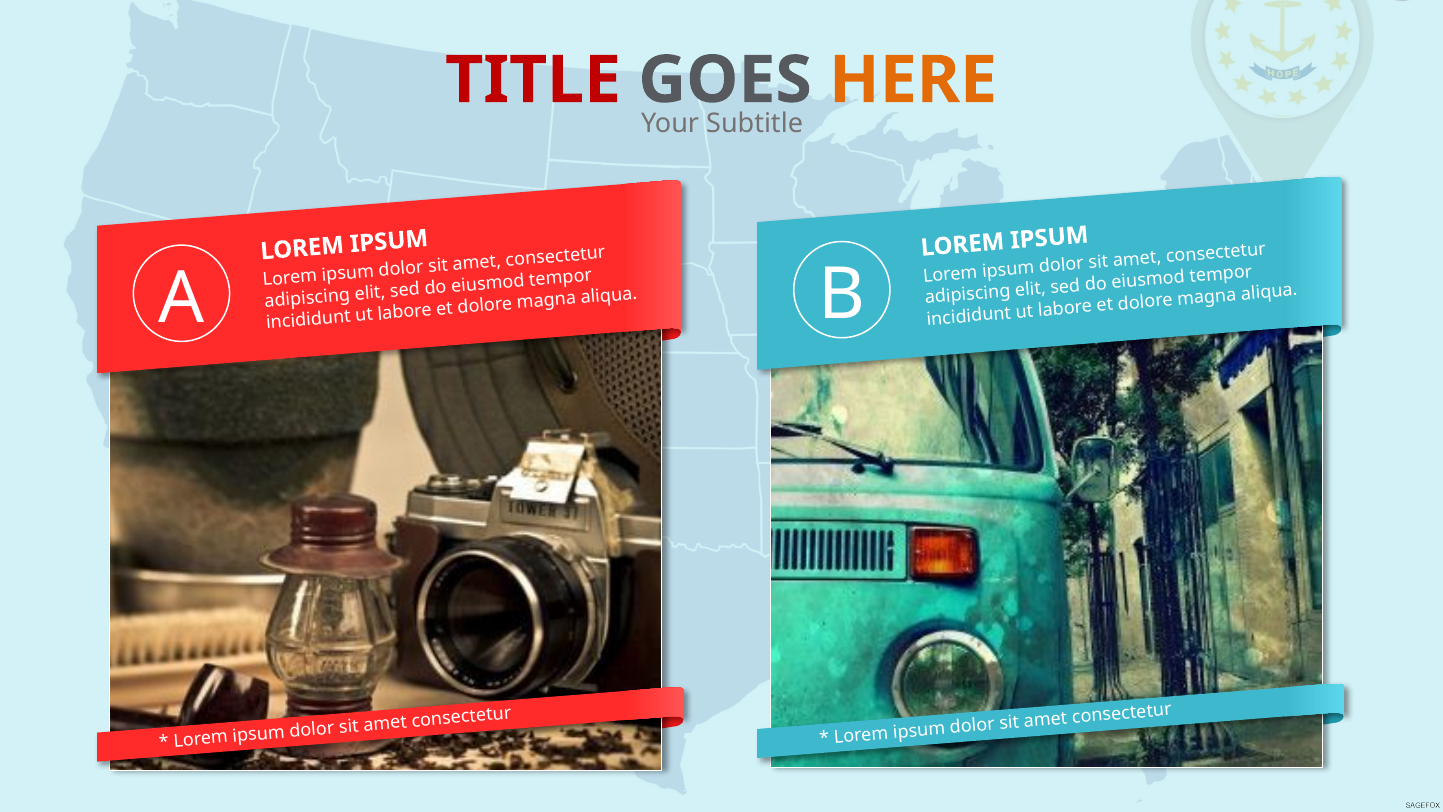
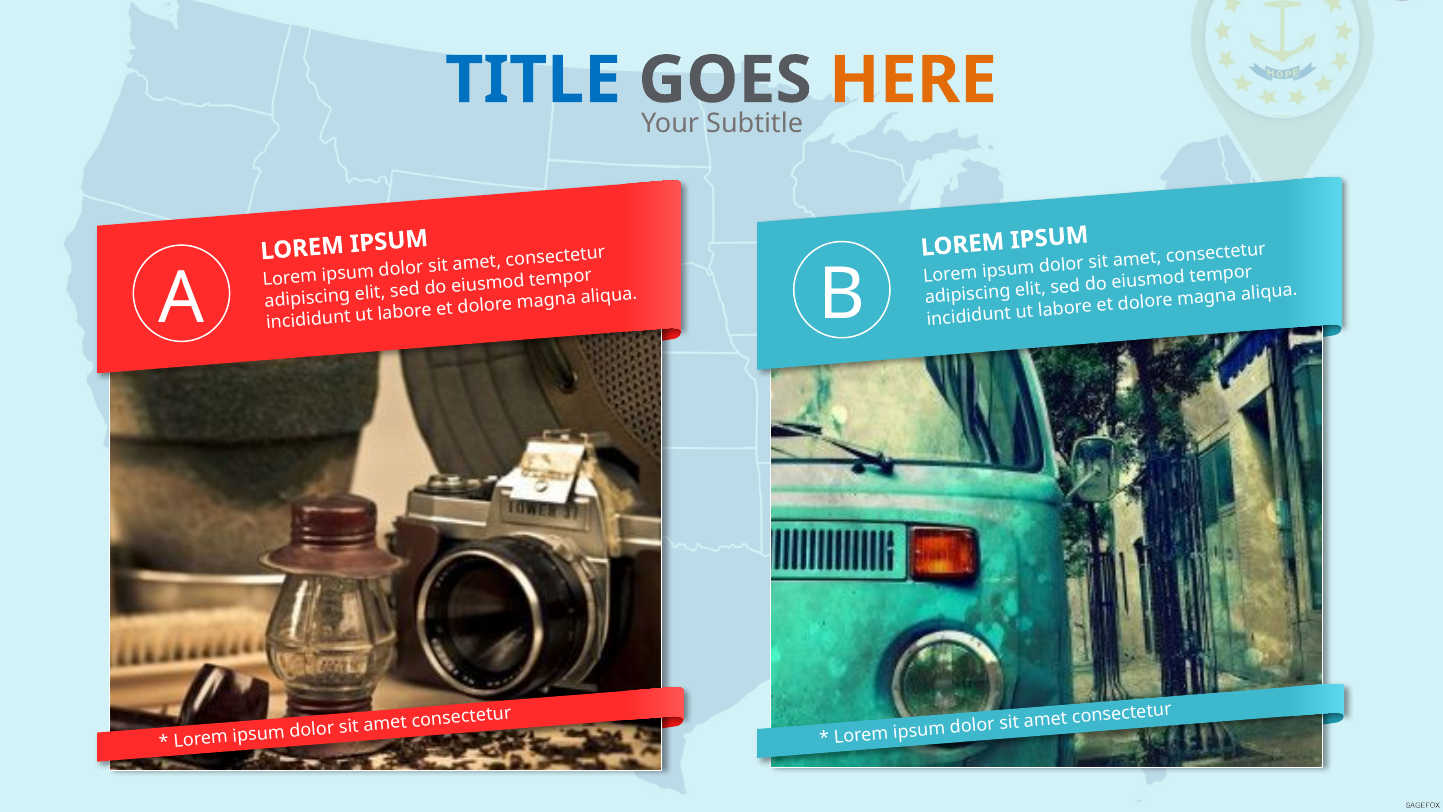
TITLE colour: red -> blue (533, 80)
